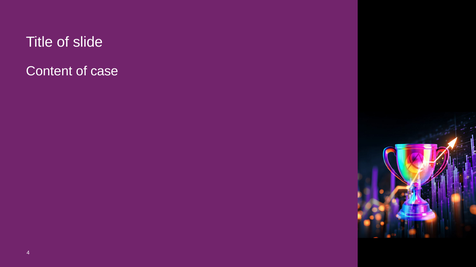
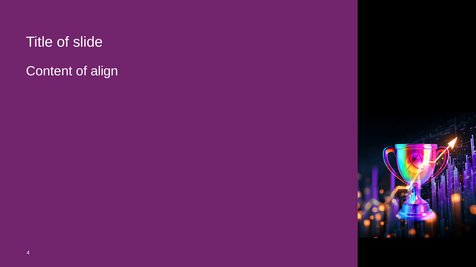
case: case -> align (104, 71)
